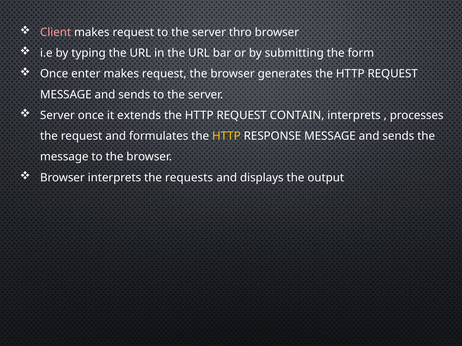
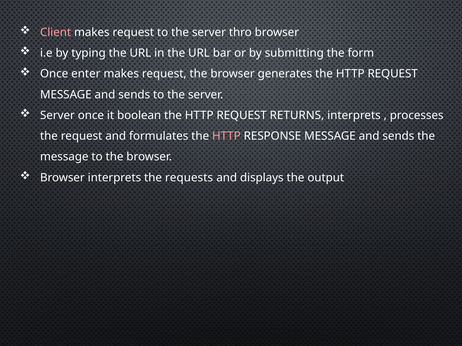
extends: extends -> boolean (139, 115)
CONTAIN: CONTAIN -> RETURNS (297, 115)
HTTP colour: yellow -> pink (226, 136)
